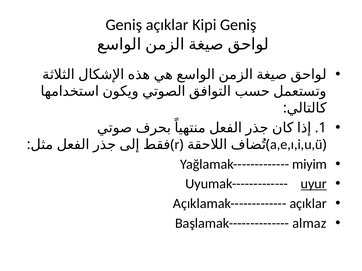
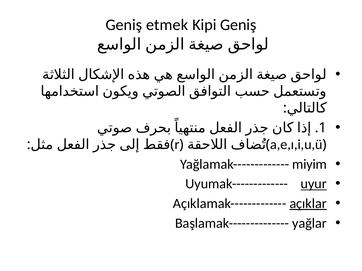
Geniş açıklar: açıklar -> etmek (167, 25)
açıklar underline: none -> present (308, 204)
almaz: almaz -> yağlar (309, 224)
